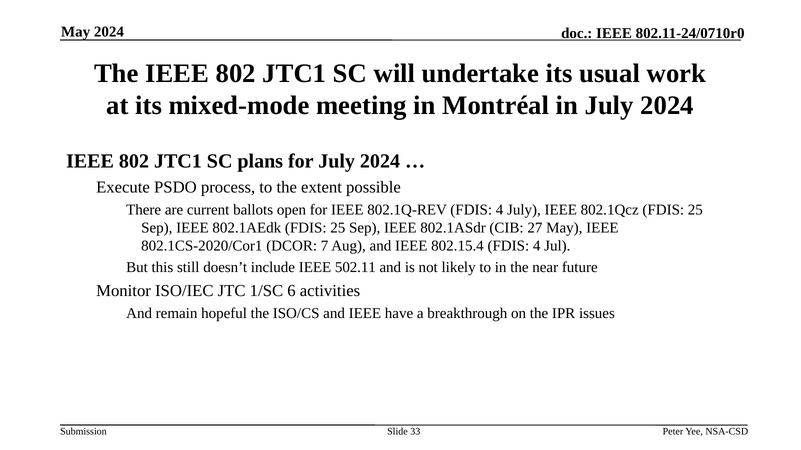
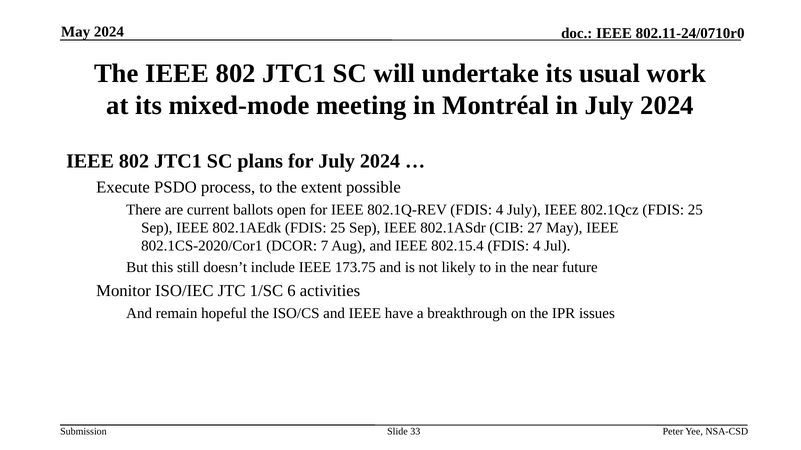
502.11: 502.11 -> 173.75 (355, 268)
